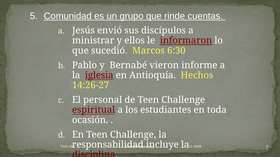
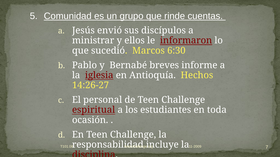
vieron: vieron -> breves (164, 65)
